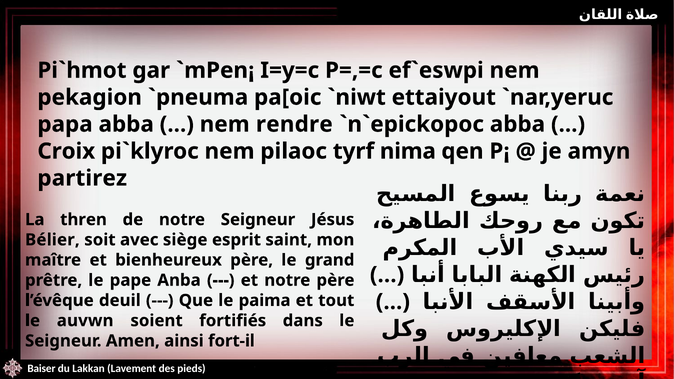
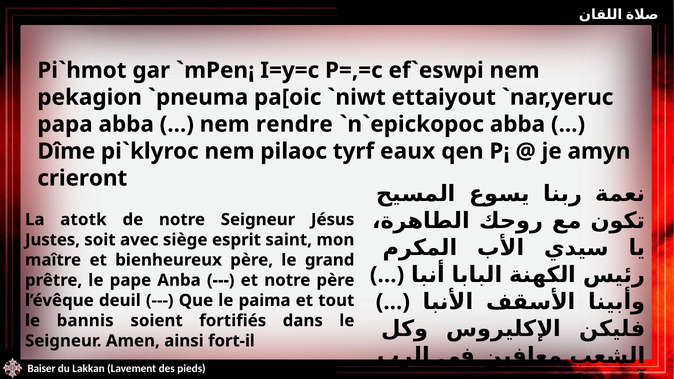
Croix: Croix -> Dîme (66, 151)
nima: nima -> eaux (408, 151)
partirez: partirez -> crieront (82, 178)
thren: thren -> atotk (83, 220)
Bélier: Bélier -> Justes (52, 240)
auvwn: auvwn -> bannis (85, 321)
